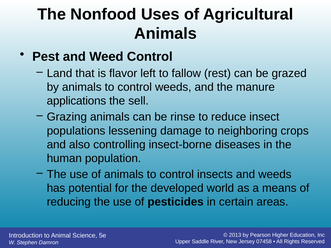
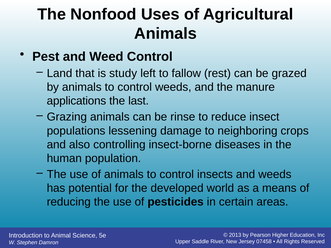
flavor: flavor -> study (123, 73)
sell: sell -> last (139, 101)
